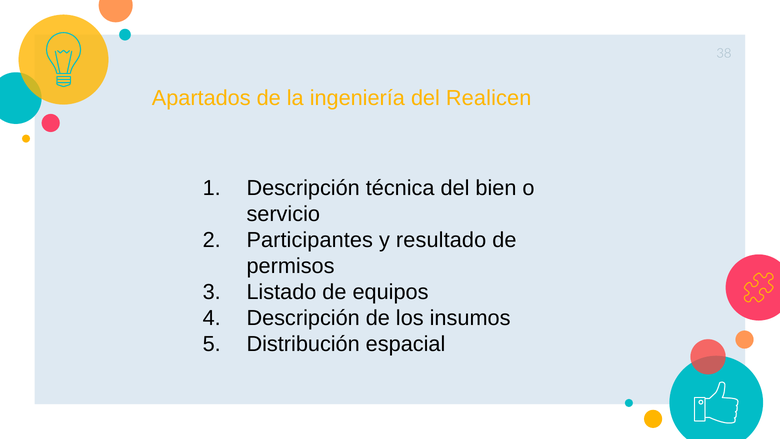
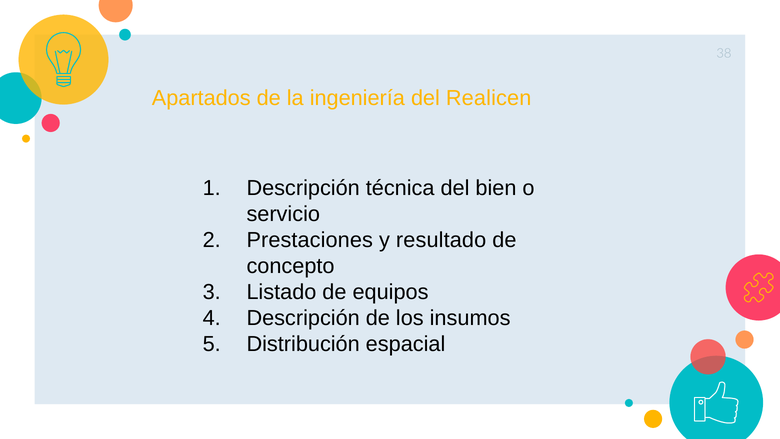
Participantes: Participantes -> Prestaciones (310, 240)
permisos: permisos -> concepto (291, 266)
